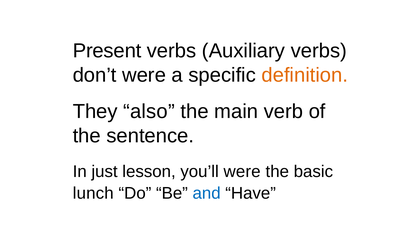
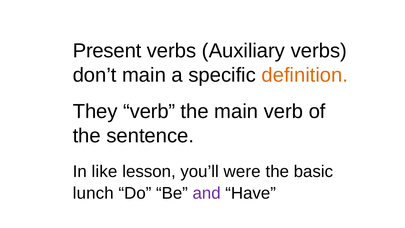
don’t were: were -> main (144, 75)
They also: also -> verb (149, 112)
just: just -> like (104, 171)
and colour: blue -> purple (207, 193)
